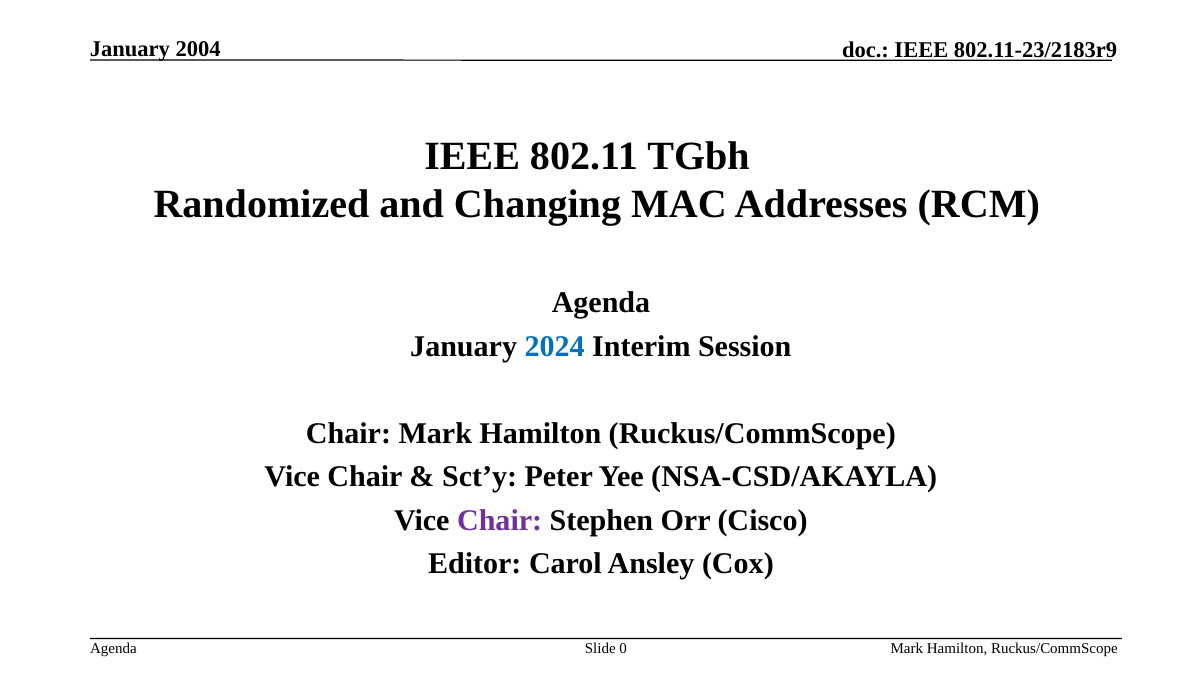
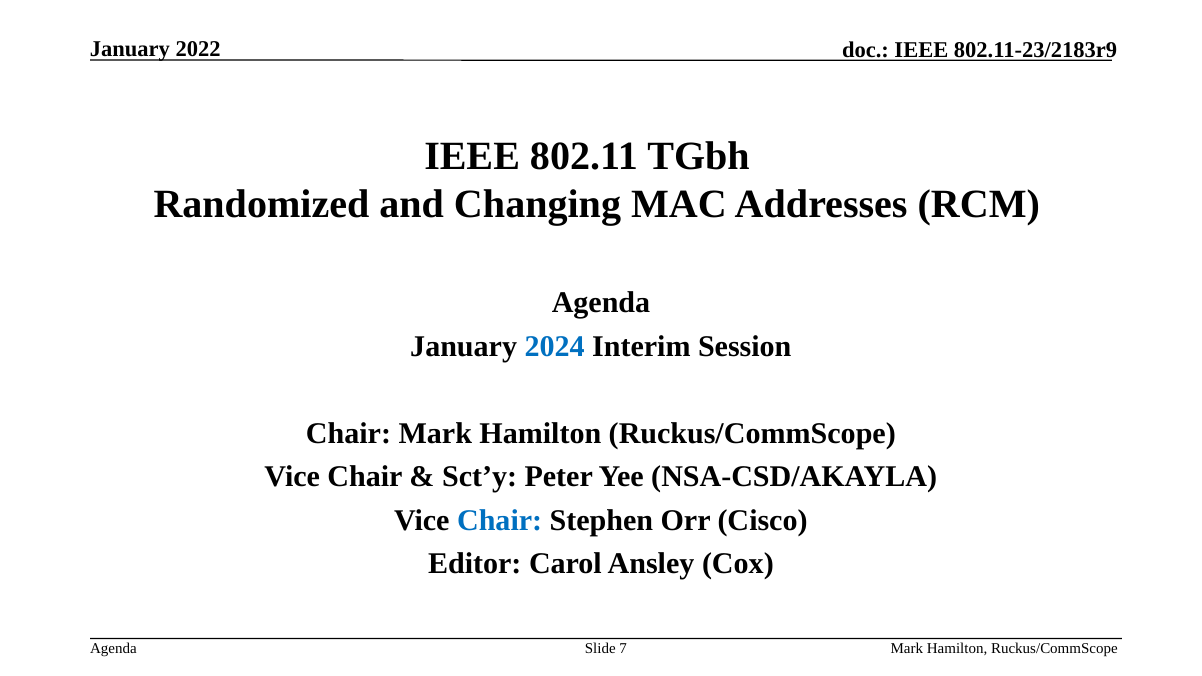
2004: 2004 -> 2022 (198, 49)
Chair colour: purple -> blue (500, 521)
0: 0 -> 7 (623, 648)
